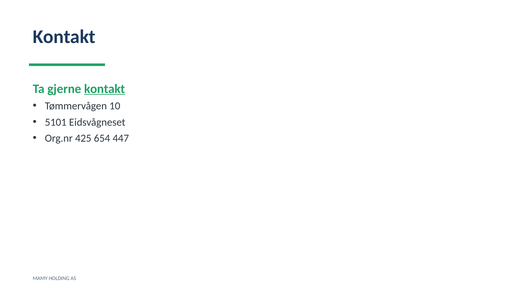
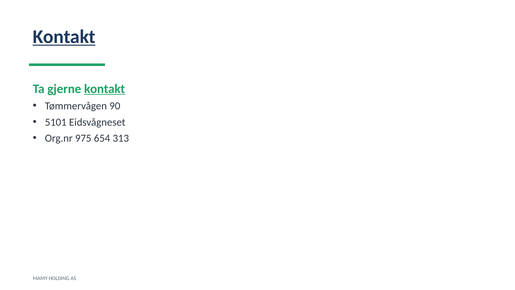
Kontakt underline: none -> present (64, 37)
10: 10 -> 90 (115, 106)
425: 425 -> 975 (83, 138)
447: 447 -> 313 (121, 138)
